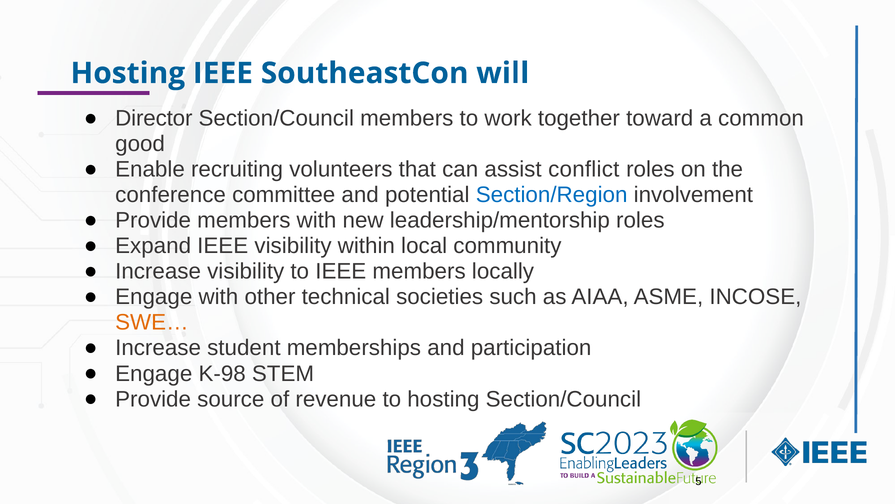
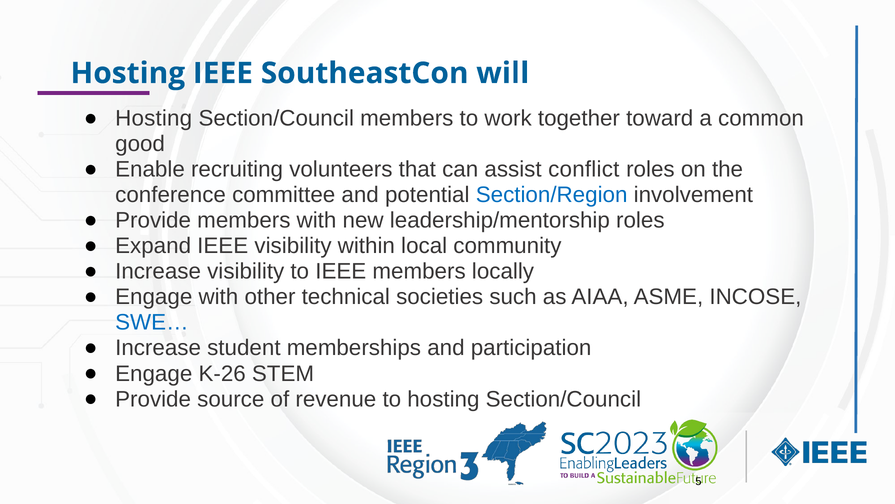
Director: Director -> Hosting (154, 118)
SWE… colour: orange -> blue (152, 322)
K-98: K-98 -> K-26 (222, 373)
